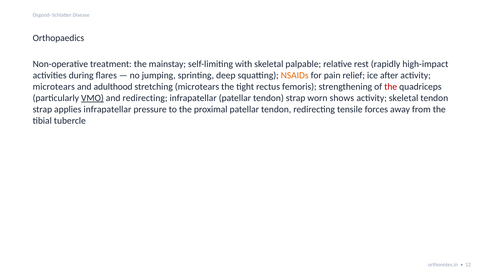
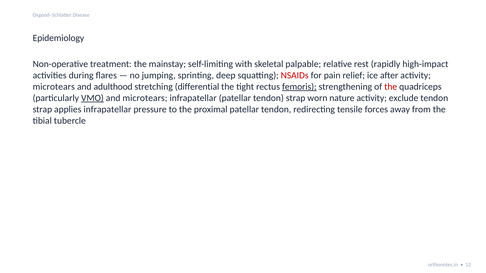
Orthopaedics: Orthopaedics -> Epidemiology (58, 38)
NSAIDs colour: orange -> red (295, 75)
stretching microtears: microtears -> differential (197, 87)
femoris underline: none -> present (299, 87)
and redirecting: redirecting -> microtears (145, 98)
shows: shows -> nature (342, 98)
activity skeletal: skeletal -> exclude (404, 98)
